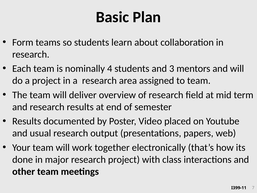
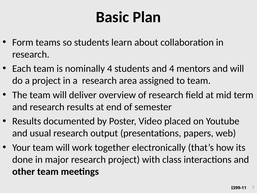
and 3: 3 -> 4 (172, 69)
